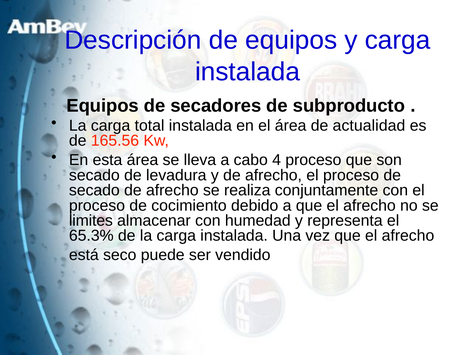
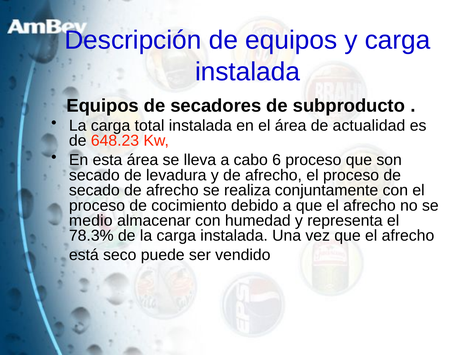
165.56: 165.56 -> 648.23 (115, 141)
4: 4 -> 6 (277, 160)
limites: limites -> medio (91, 220)
65.3%: 65.3% -> 78.3% (91, 236)
